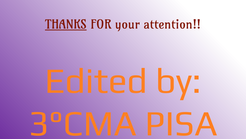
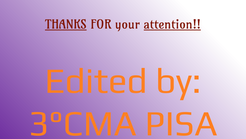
attention underline: none -> present (172, 25)
